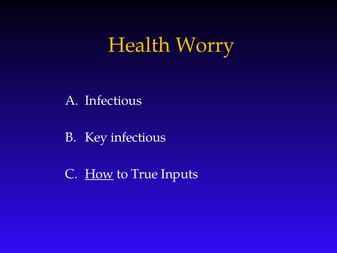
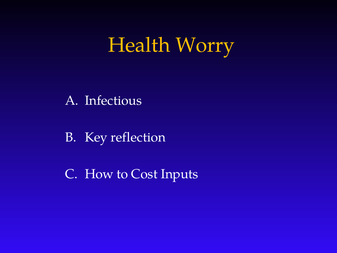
Key infectious: infectious -> reflection (138, 137)
How underline: present -> none (99, 174)
True: True -> Cost (144, 174)
